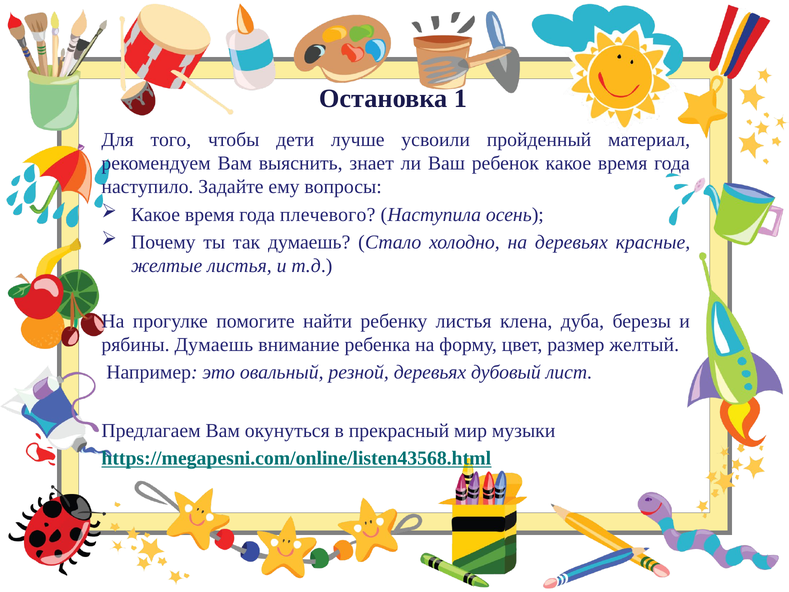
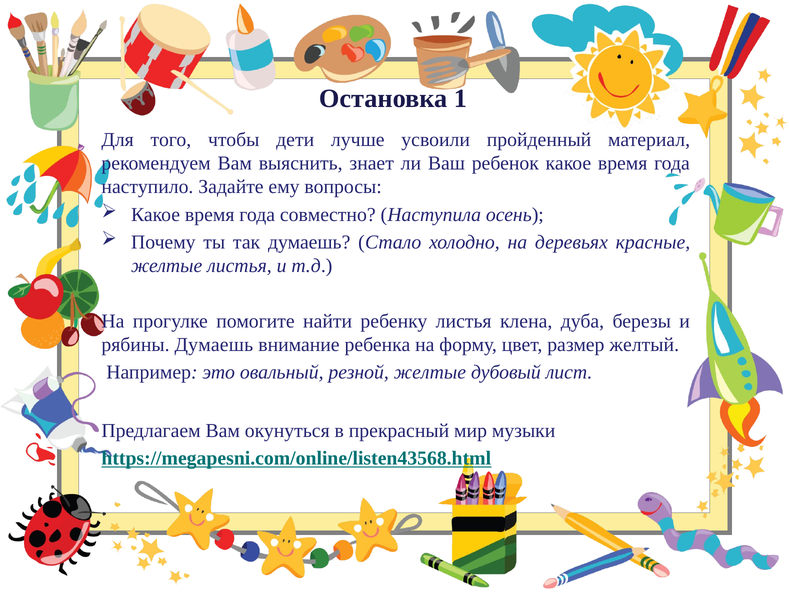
плечевого: плечевого -> совместно (328, 214)
резной деревьях: деревьях -> желтые (430, 372)
